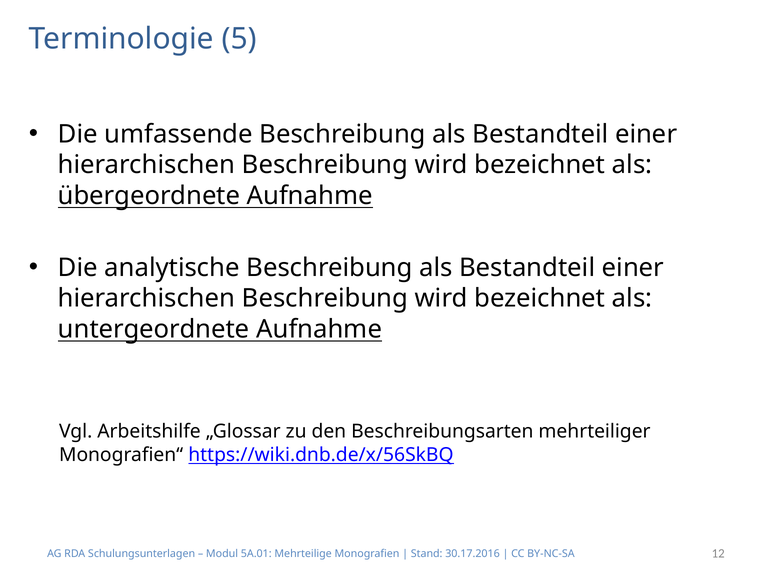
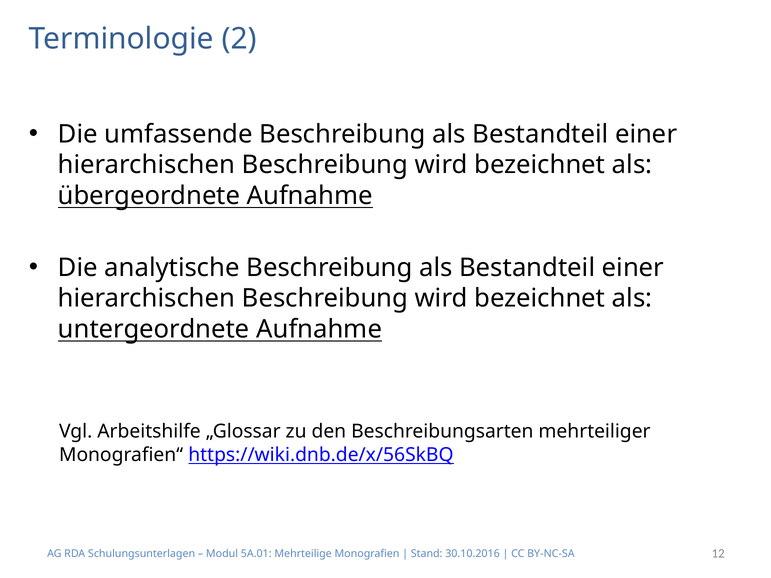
5: 5 -> 2 (239, 39)
30.17.2016: 30.17.2016 -> 30.10.2016 (473, 554)
